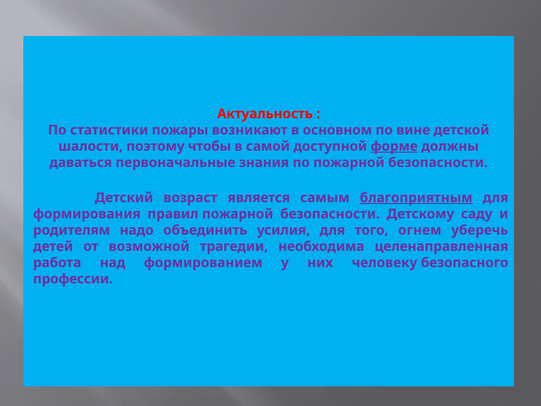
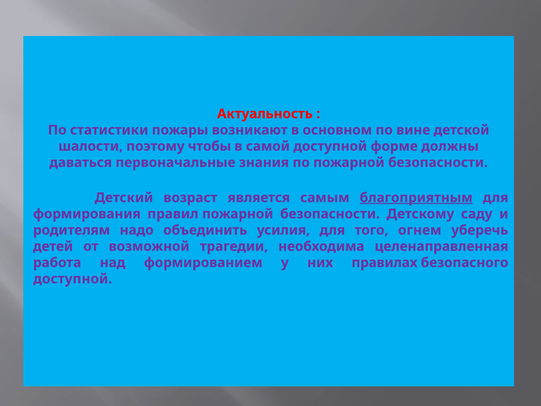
форме underline: present -> none (394, 146)
человеку: человеку -> правилах (385, 262)
профессии: профессии -> доступной (73, 279)
